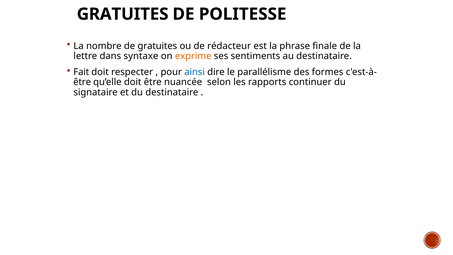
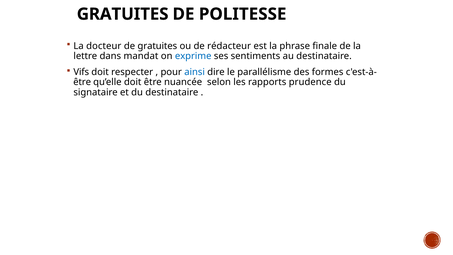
nombre: nombre -> docteur (104, 46)
syntaxe: syntaxe -> mandat (141, 56)
exprime colour: orange -> blue (193, 56)
Fait: Fait -> Vifs (81, 72)
continuer: continuer -> prudence (310, 82)
